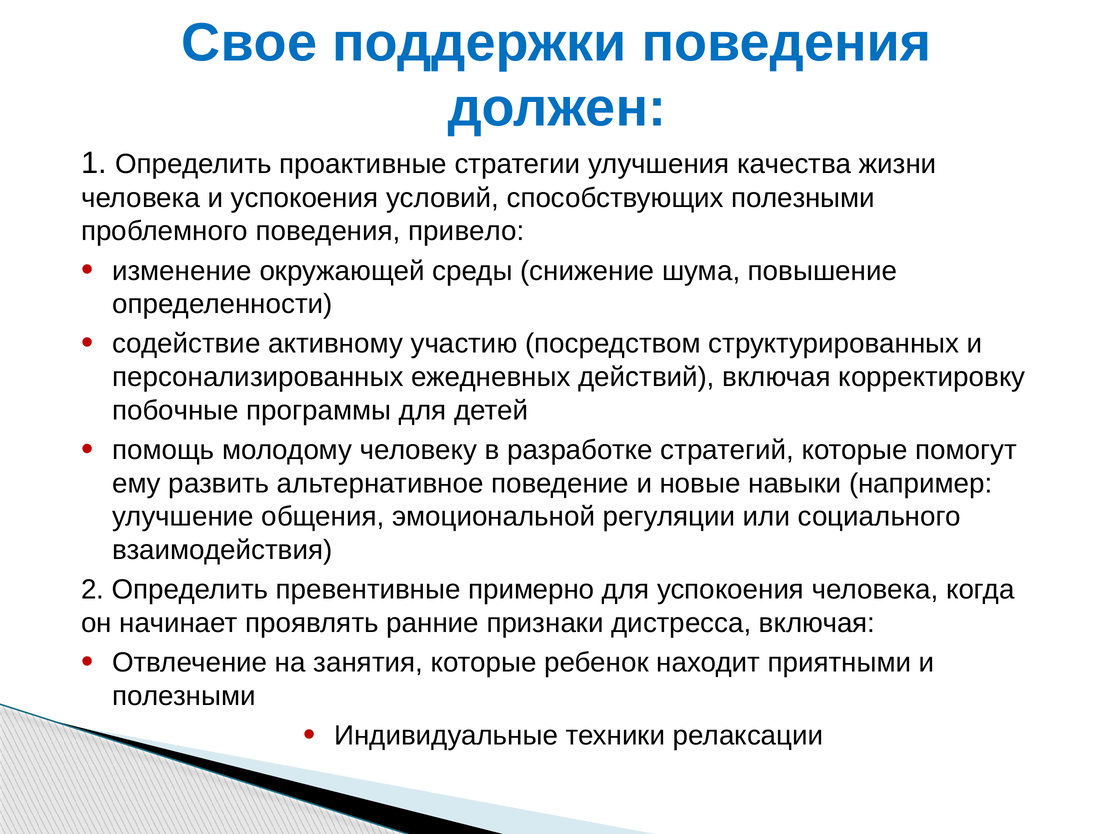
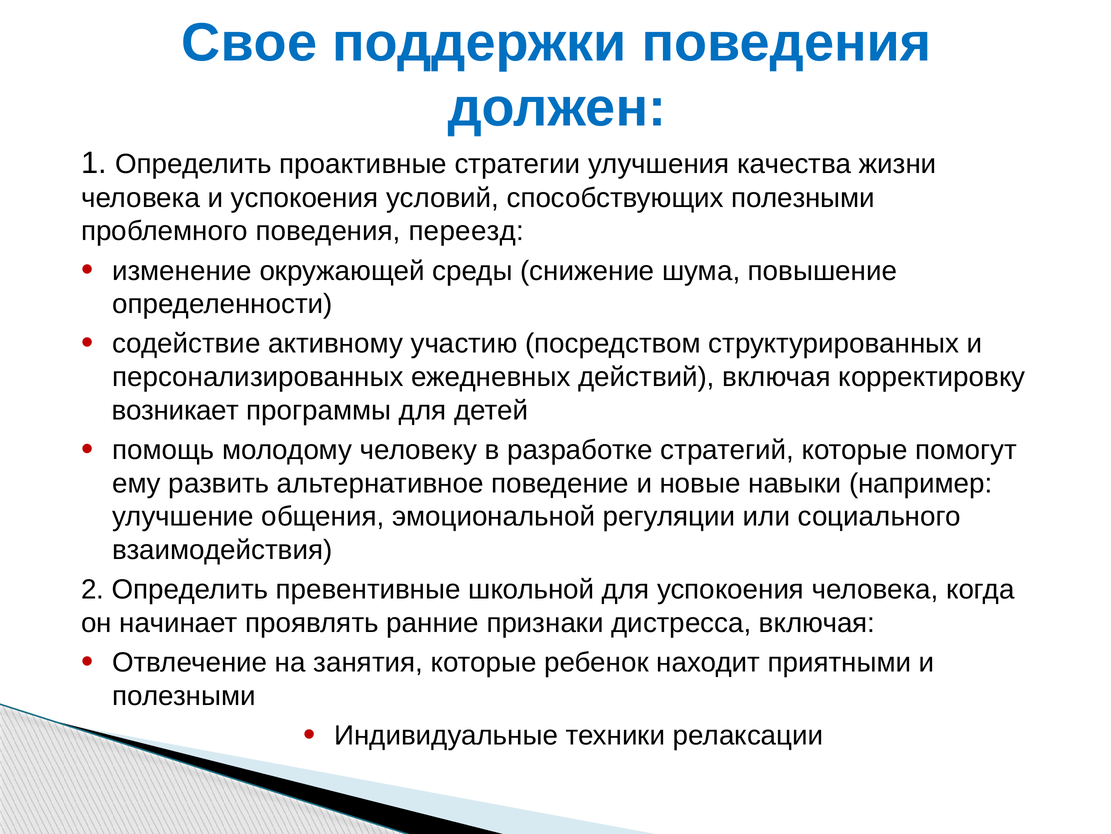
привело: привело -> переезд (466, 231)
побочные: побочные -> возникает (175, 410)
примерно: примерно -> школьной (531, 589)
